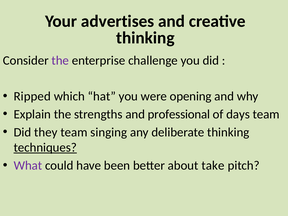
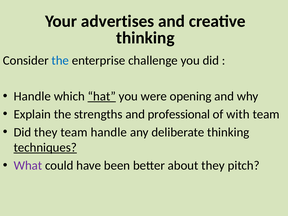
the colour: purple -> blue (60, 60)
Ripped: Ripped -> Handle (32, 96)
hat underline: none -> present (102, 96)
days: days -> with (238, 114)
team singing: singing -> handle (109, 132)
about take: take -> they (213, 165)
